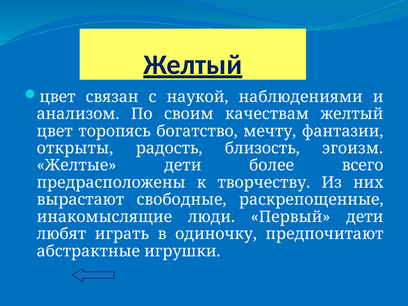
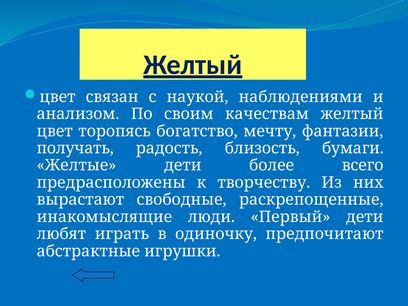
открыты: открыты -> получать (75, 148)
эгоизм: эгоизм -> бумаги (353, 148)
